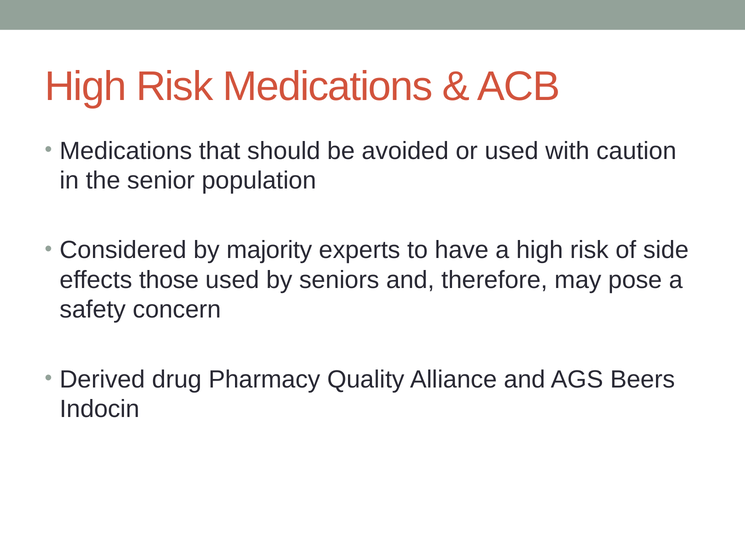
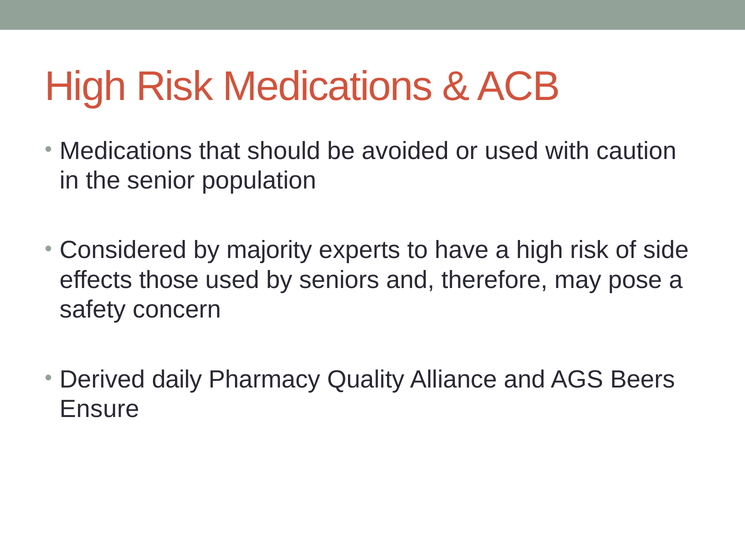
drug: drug -> daily (177, 379)
Indocin: Indocin -> Ensure (99, 409)
